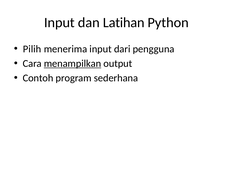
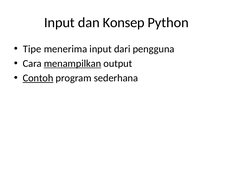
Latihan: Latihan -> Konsep (124, 23)
Pilih: Pilih -> Tipe (32, 49)
Contoh underline: none -> present (38, 78)
